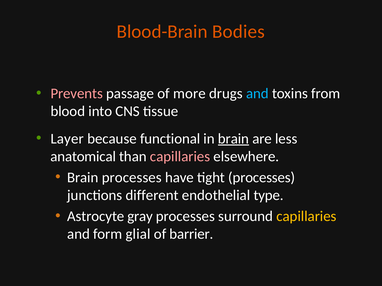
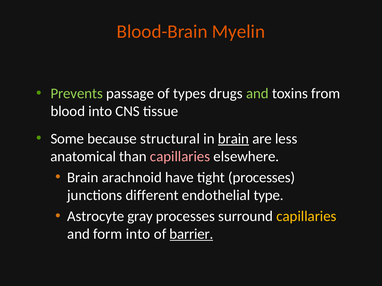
Bodies: Bodies -> Myelin (238, 32)
Prevents colour: pink -> light green (77, 94)
more: more -> types (189, 94)
and colour: light blue -> light green (257, 94)
Layer: Layer -> Some (67, 139)
functional: functional -> structural (170, 139)
Brain processes: processes -> arachnoid (132, 178)
form glial: glial -> into (138, 234)
barrier underline: none -> present (191, 234)
